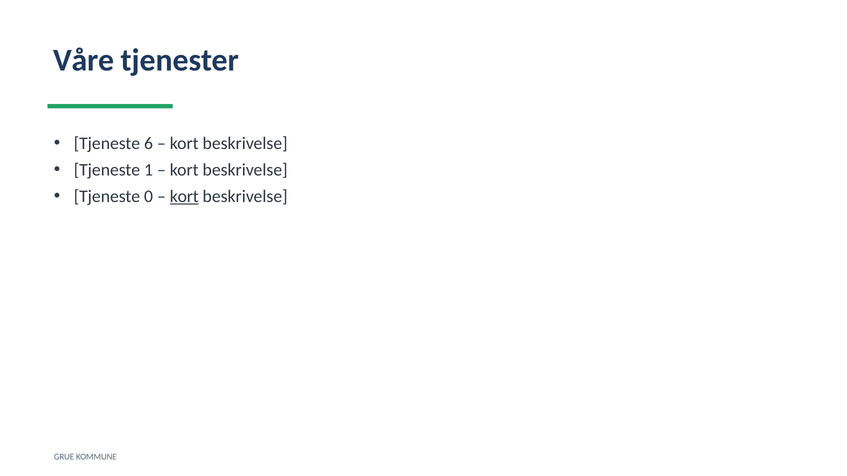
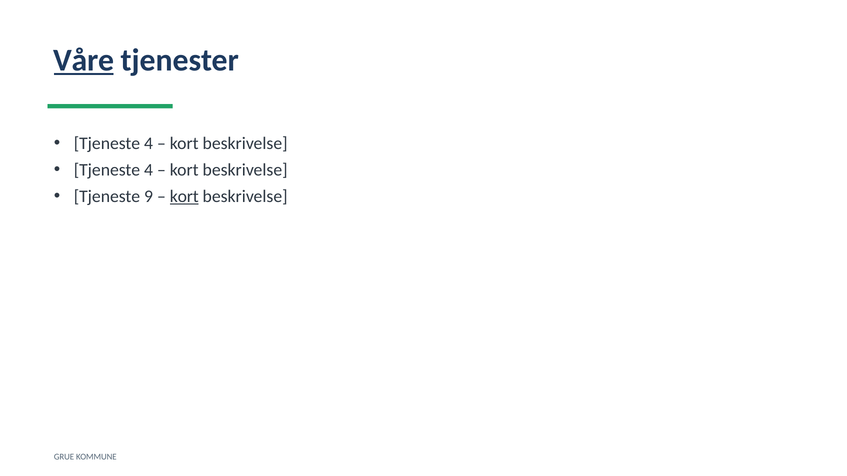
Våre underline: none -> present (84, 60)
6: 6 -> 4 (148, 143)
1: 1 -> 4 (148, 170)
0: 0 -> 9 (148, 196)
